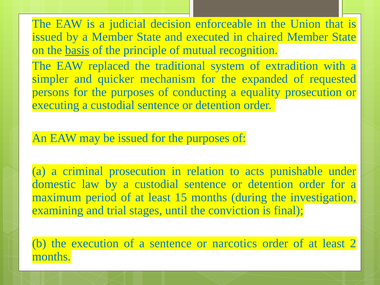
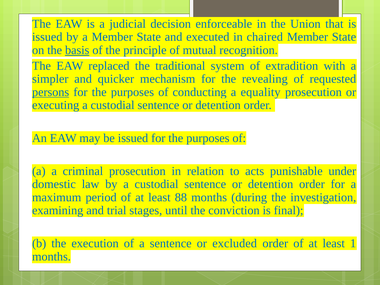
expanded: expanded -> revealing (265, 79)
persons underline: none -> present (51, 92)
15: 15 -> 88 (181, 197)
narcotics: narcotics -> excluded (235, 243)
2: 2 -> 1 (353, 243)
